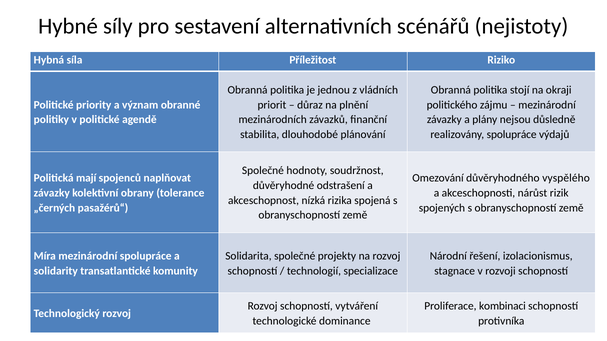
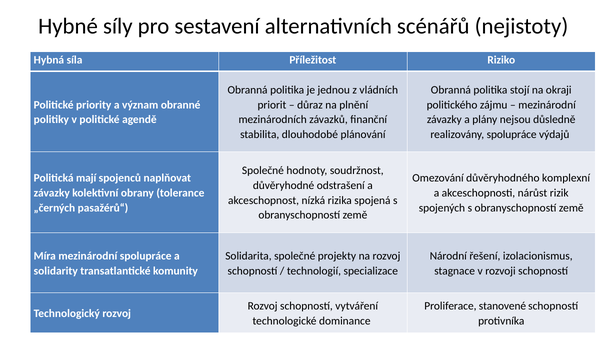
vyspělého: vyspělého -> komplexní (566, 178)
kombinaci: kombinaci -> stanovené (502, 306)
